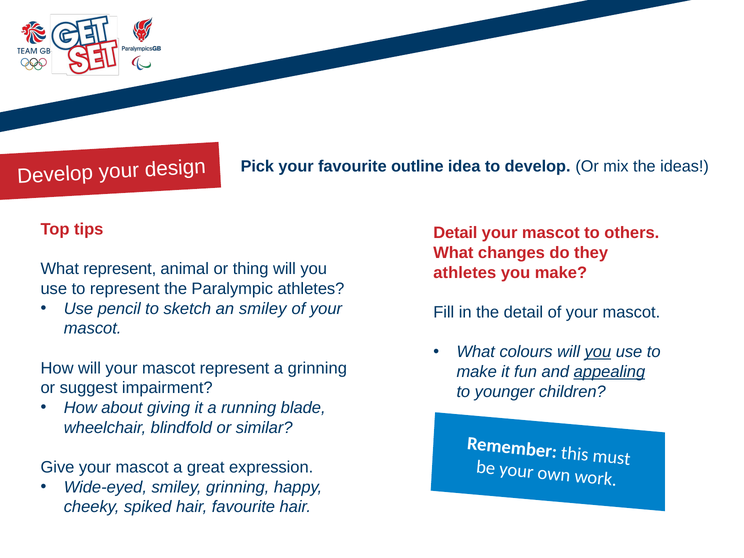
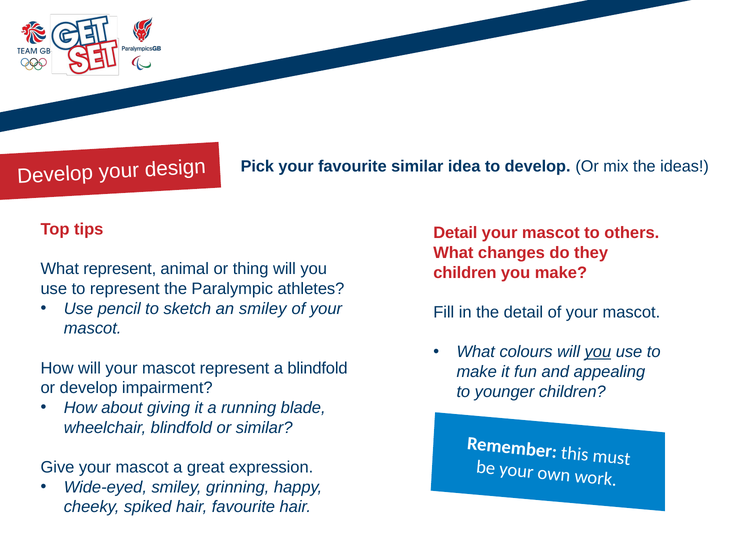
favourite outline: outline -> similar (417, 166)
athletes: athletes -> children (465, 273)
a grinning: grinning -> blindfold (317, 368)
appealing underline: present -> none (609, 372)
or suggest: suggest -> develop (89, 388)
